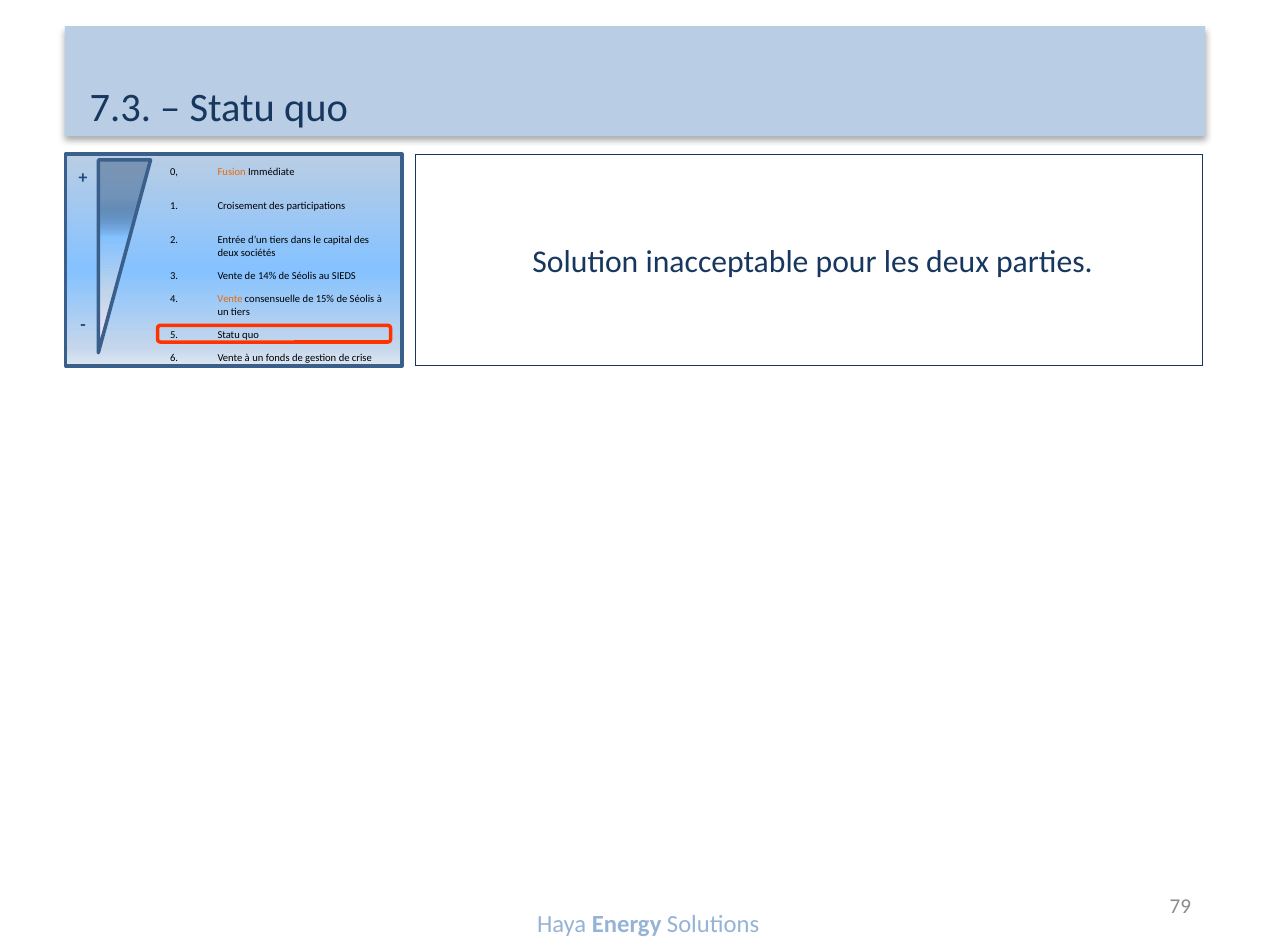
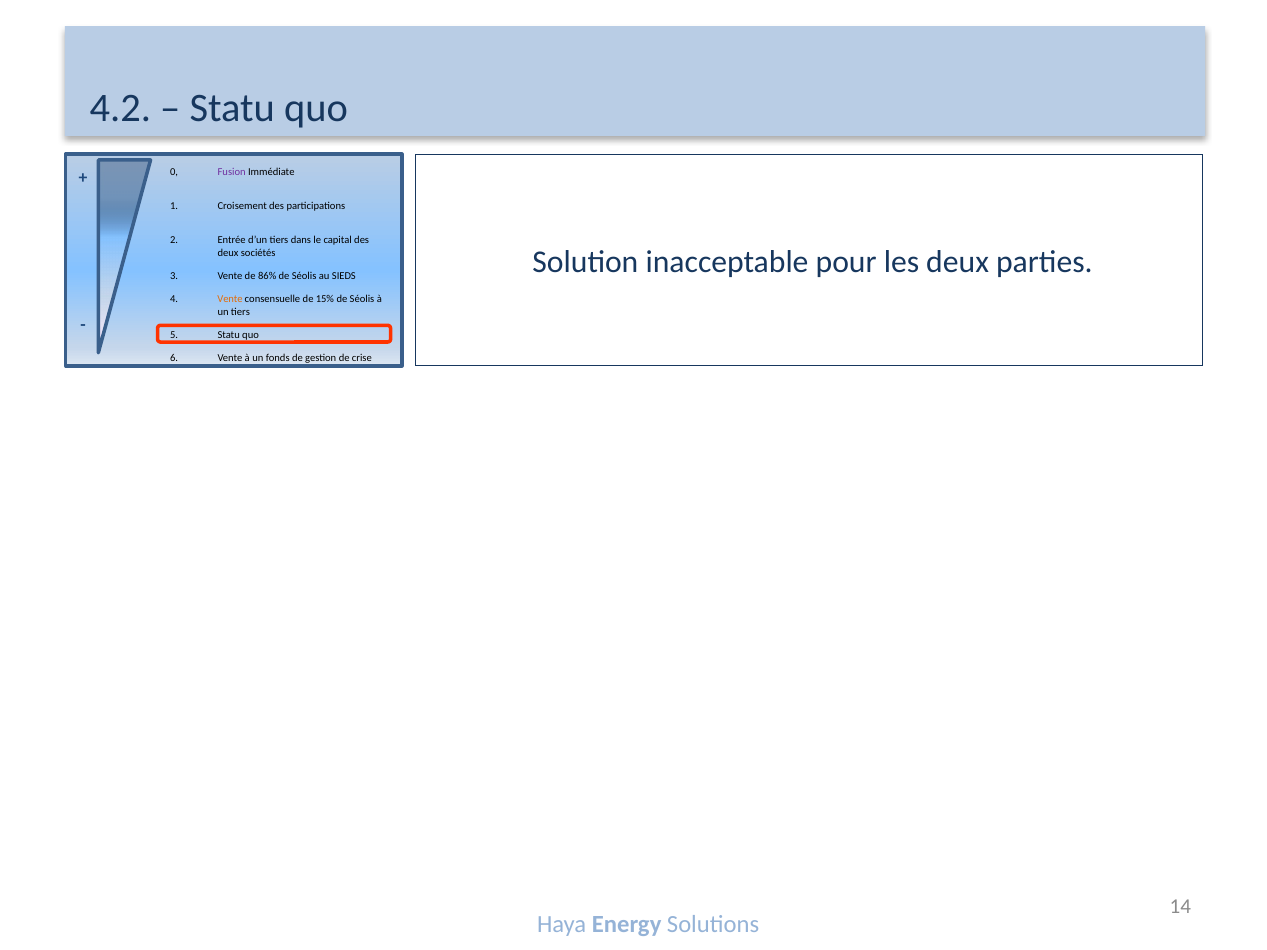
7.3: 7.3 -> 4.2 (120, 108)
Fusion colour: orange -> purple (232, 172)
14%: 14% -> 86% (267, 276)
79: 79 -> 14 (1180, 907)
